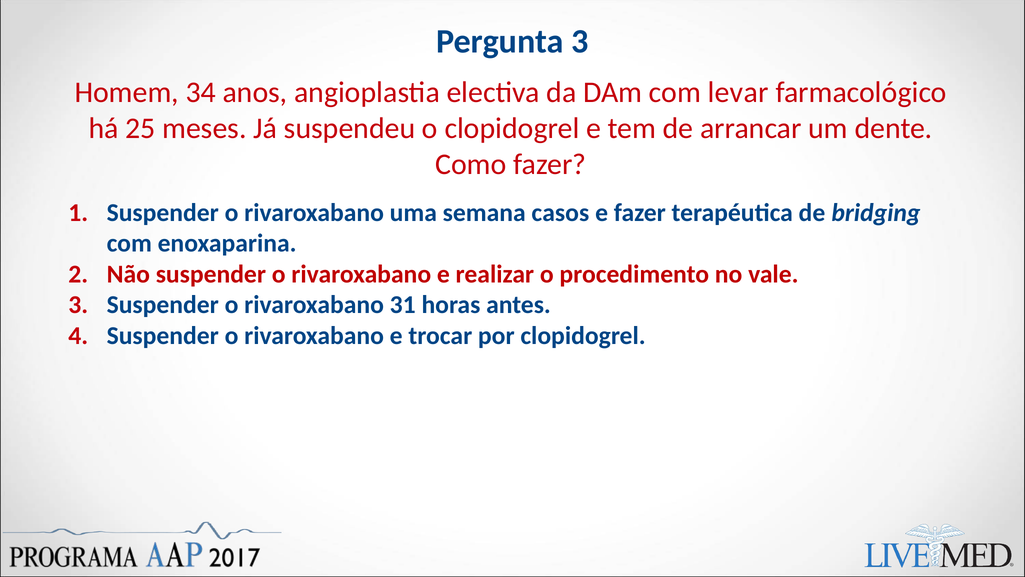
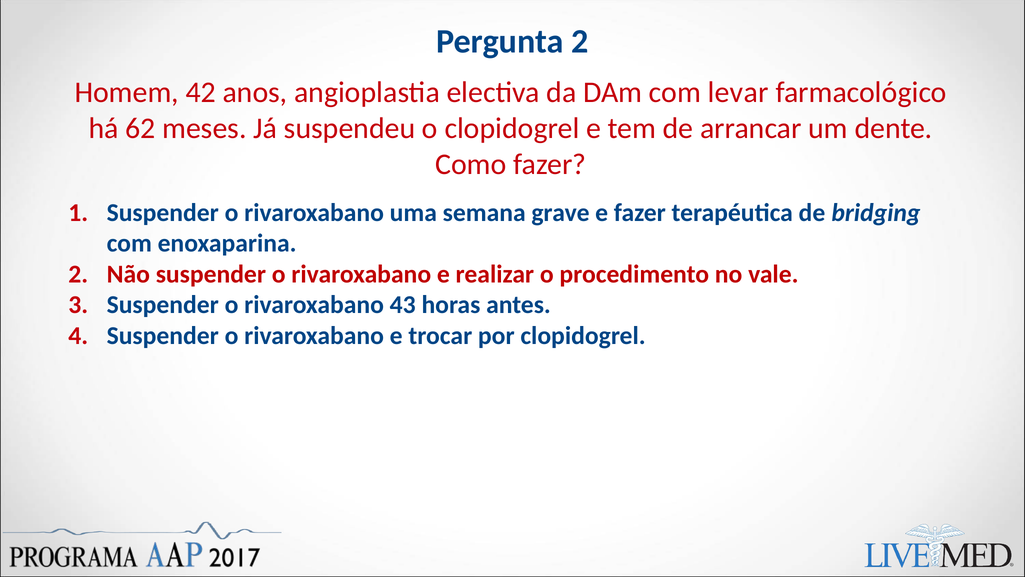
Pergunta 3: 3 -> 2 (580, 41)
34: 34 -> 42 (201, 92)
25: 25 -> 62 (140, 128)
casos: casos -> grave (561, 212)
31: 31 -> 43 (403, 305)
